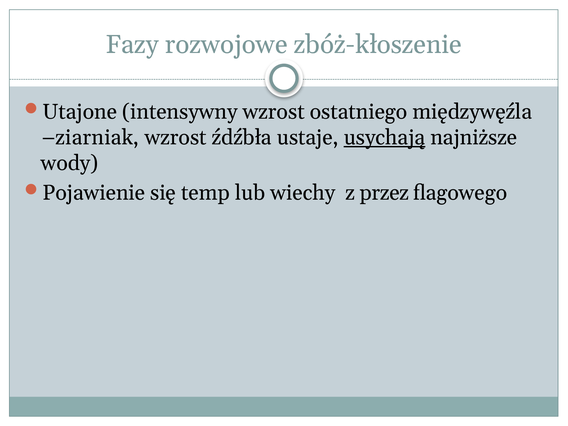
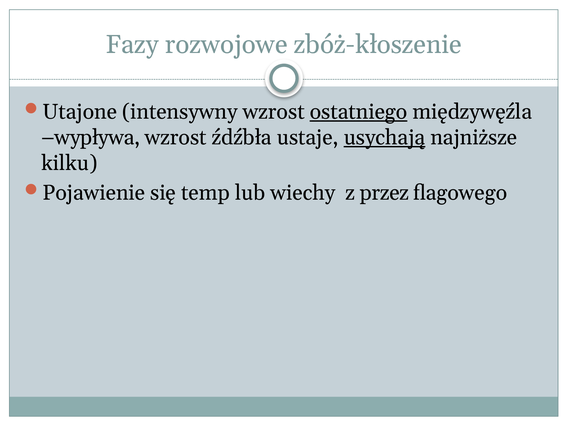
ostatniego underline: none -> present (359, 112)
ziarniak: ziarniak -> wypływa (91, 138)
wody: wody -> kilku (69, 163)
